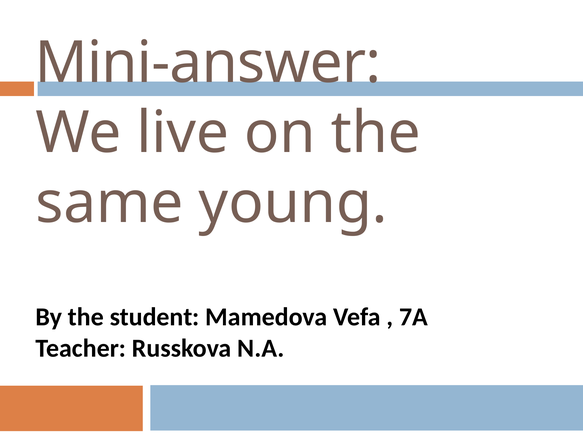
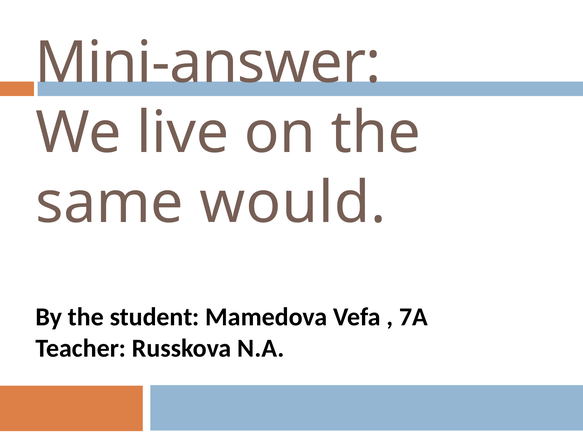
young: young -> would (293, 203)
